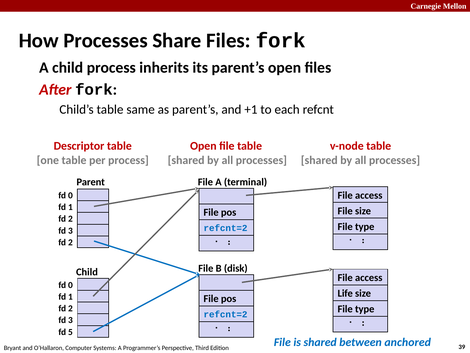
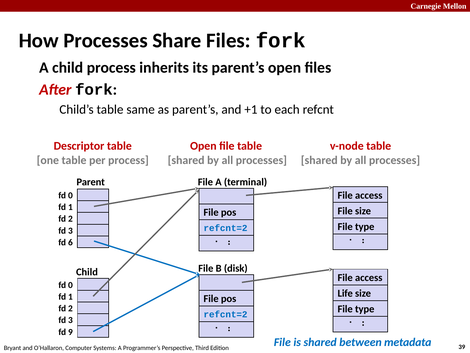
2: 2 -> 6 (70, 242)
5: 5 -> 9 (70, 332)
anchored: anchored -> metadata (408, 342)
